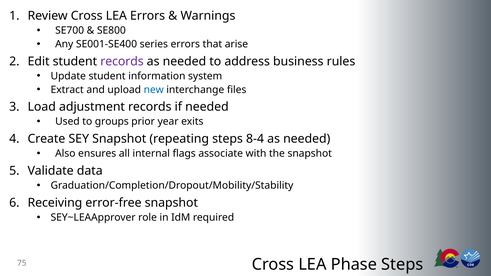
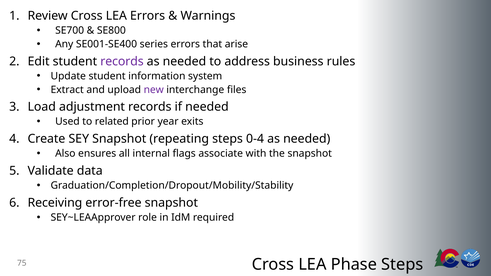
new colour: blue -> purple (154, 90)
groups: groups -> related (112, 122)
8-4: 8-4 -> 0-4 (255, 139)
